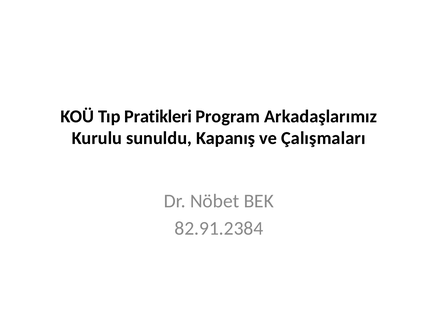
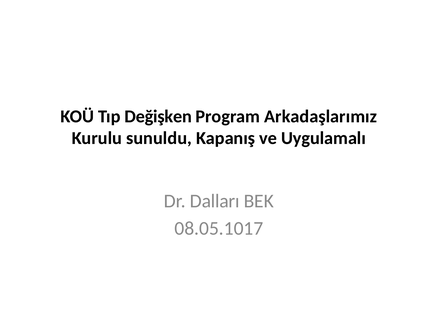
Pratikleri: Pratikleri -> Değişken (158, 117)
Çalışmaları: Çalışmaları -> Uygulamalı (323, 139)
Nöbet: Nöbet -> Dalları (215, 201)
82.91.2384: 82.91.2384 -> 08.05.1017 (219, 229)
